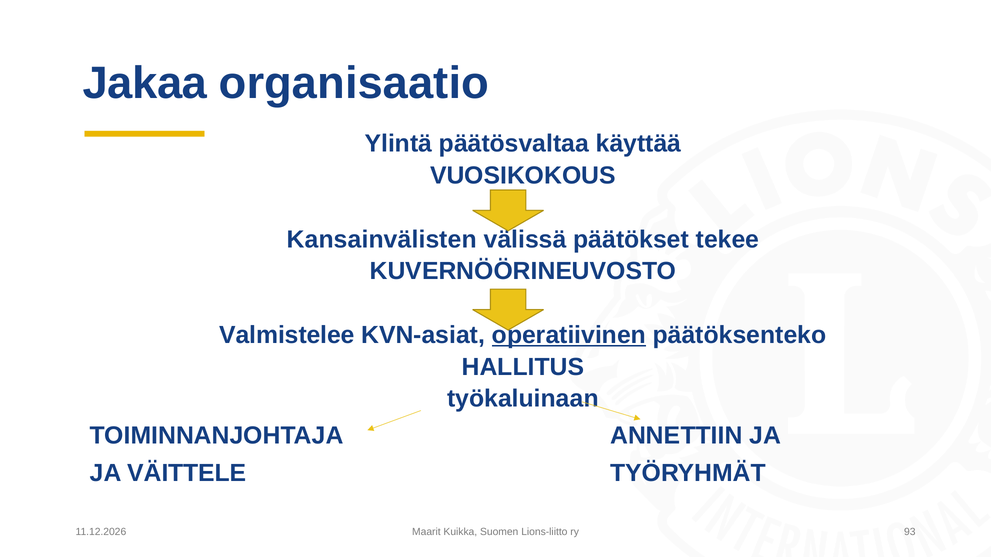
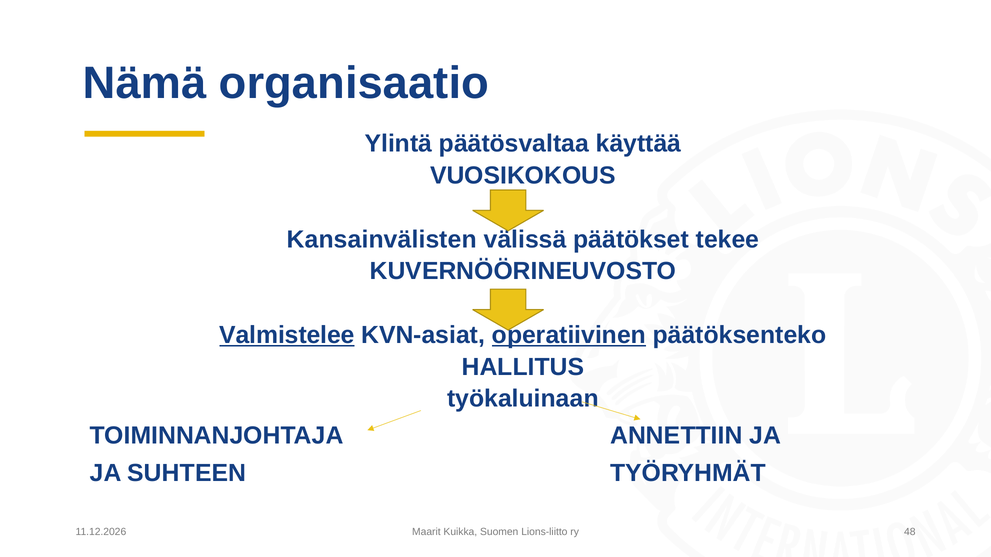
Jakaa: Jakaa -> Nämä (145, 83)
Valmistelee underline: none -> present (287, 335)
VÄITTELE: VÄITTELE -> SUHTEEN (187, 473)
93: 93 -> 48 (910, 532)
